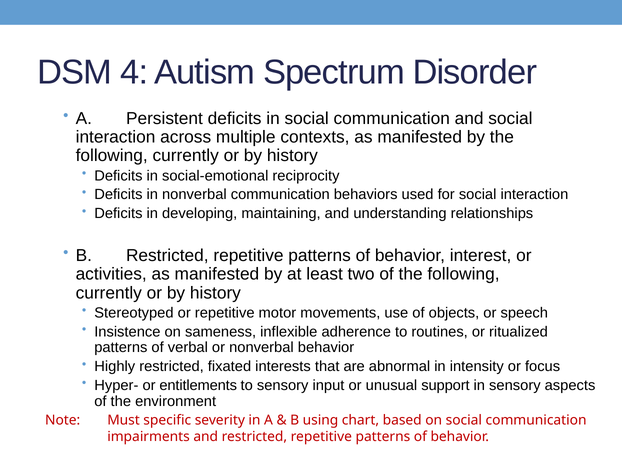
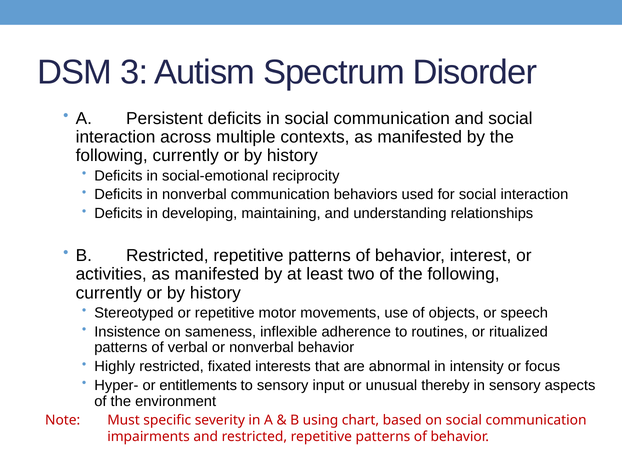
4: 4 -> 3 (134, 72)
support: support -> thereby (445, 386)
